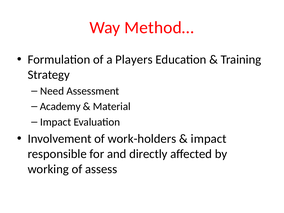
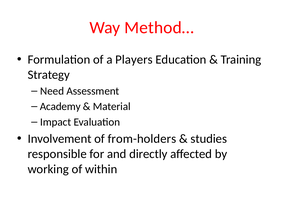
work-holders: work-holders -> from-holders (142, 139)
impact: impact -> studies (209, 139)
assess: assess -> within (101, 169)
